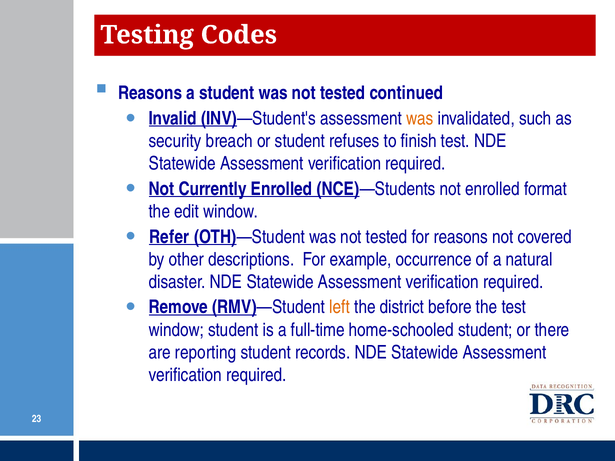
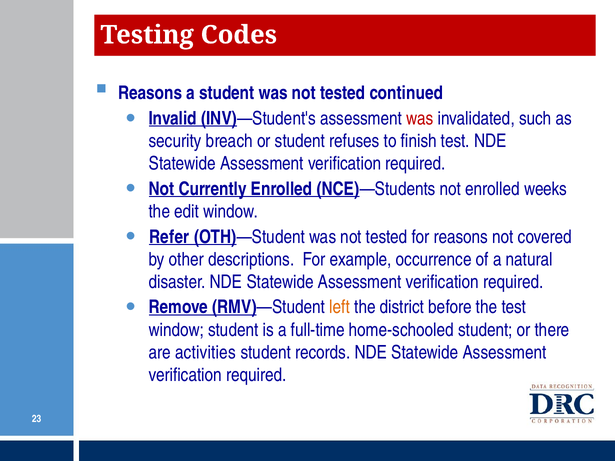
was colour: orange -> red (420, 119)
format: format -> weeks (546, 189)
reporting: reporting -> activities (206, 353)
